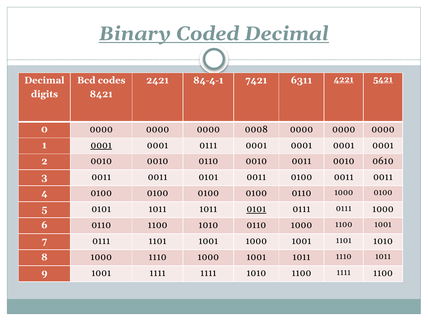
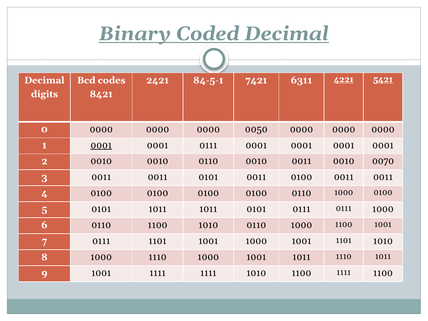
84-4-1: 84-4-1 -> 84-5-1 (208, 80)
0008: 0008 -> 0050 (256, 129)
0610: 0610 -> 0070 (383, 161)
0101 underline: present -> none (256, 209)
